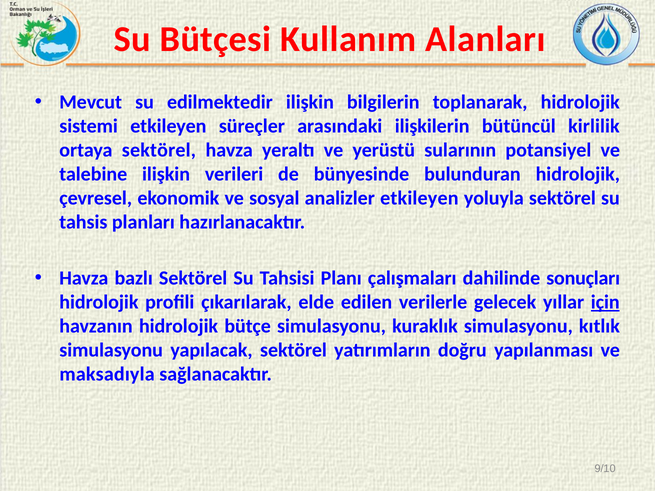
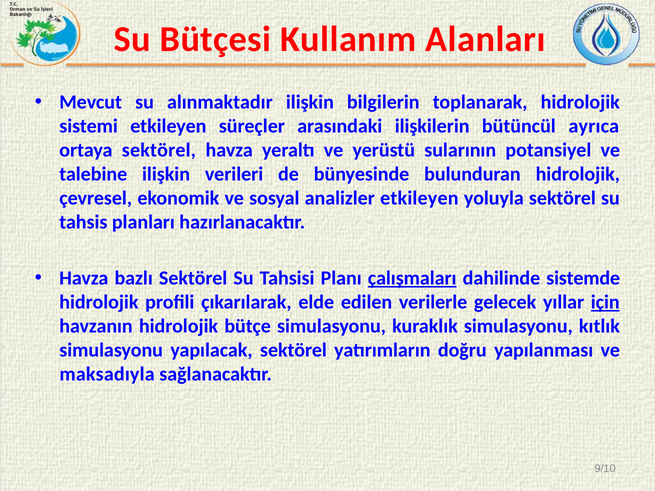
edilmektedir: edilmektedir -> alınmaktadır (220, 102)
kirlilik: kirlilik -> ayrıca (594, 126)
çalışmaları underline: none -> present (412, 278)
sonuçları: sonuçları -> sistemde (583, 278)
